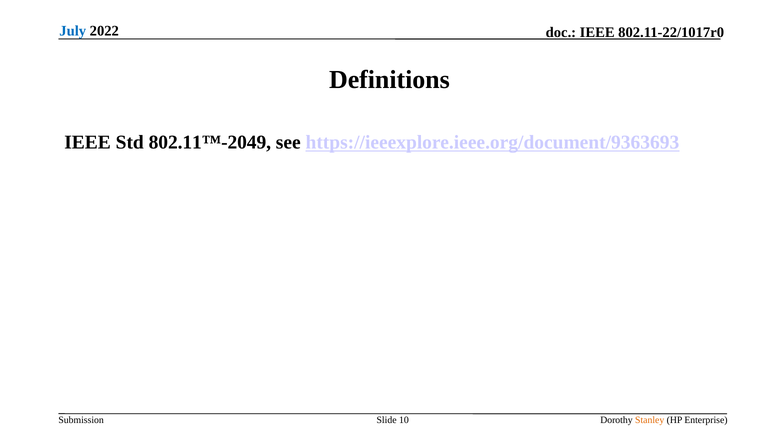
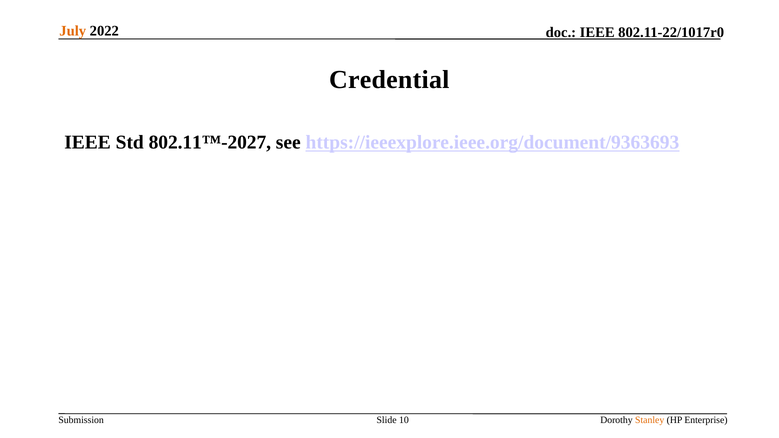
July colour: blue -> orange (73, 31)
Definitions: Definitions -> Credential (389, 80)
802.11™-2049: 802.11™-2049 -> 802.11™-2027 (210, 143)
